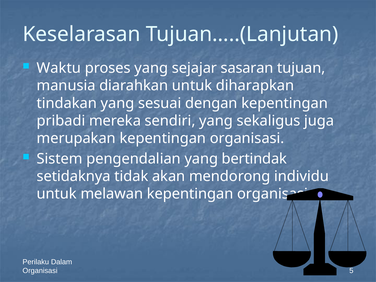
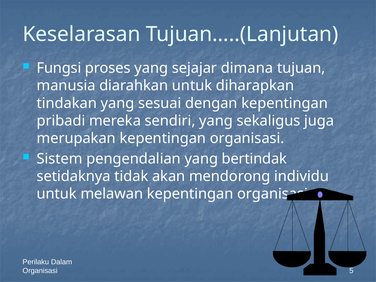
Waktu: Waktu -> Fungsi (59, 68)
sasaran: sasaran -> dimana (247, 68)
